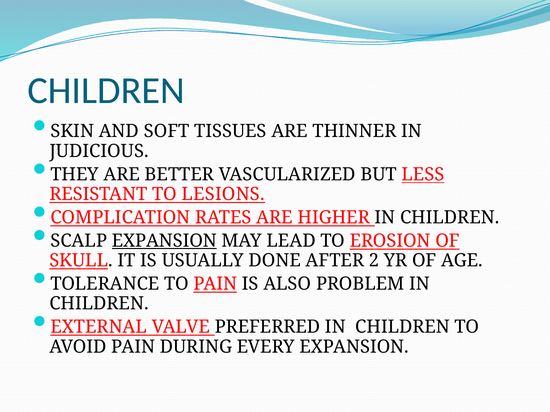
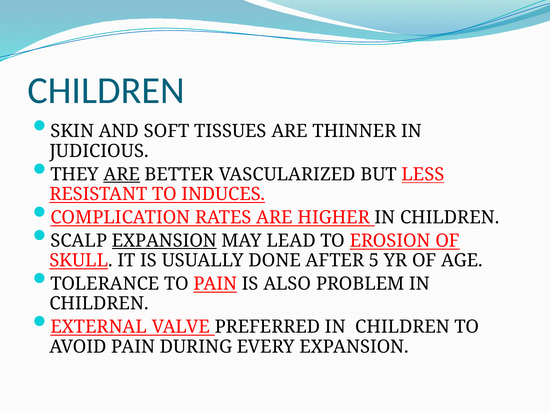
ARE underline: none -> present (122, 175)
LESIONS: LESIONS -> INDUCES (223, 194)
2: 2 -> 5 (374, 261)
